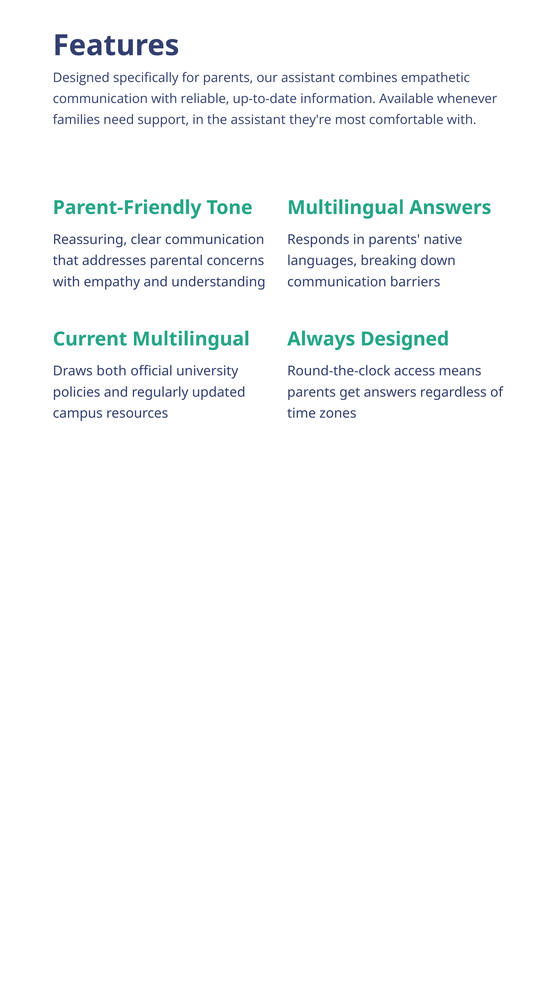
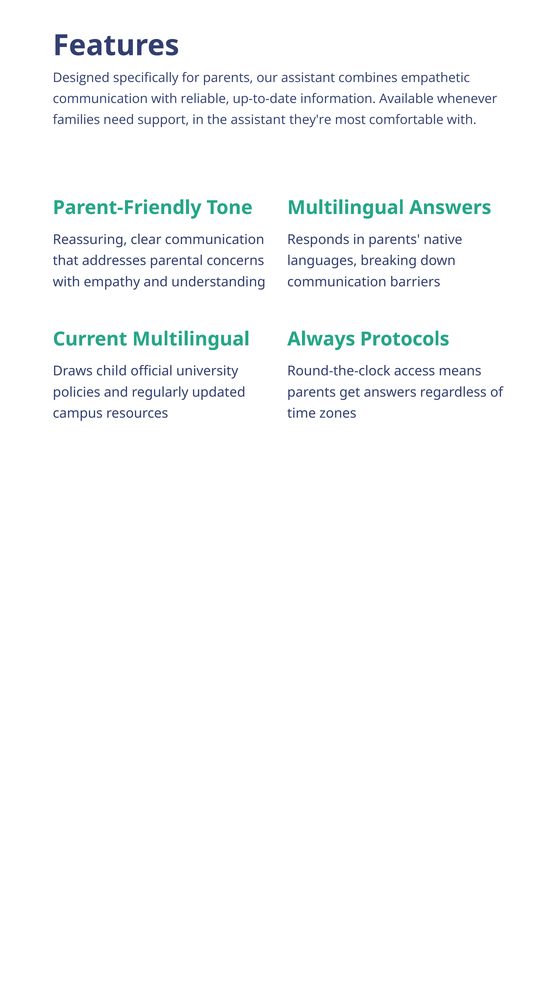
Always Designed: Designed -> Protocols (405, 339)
both: both -> child (112, 371)
